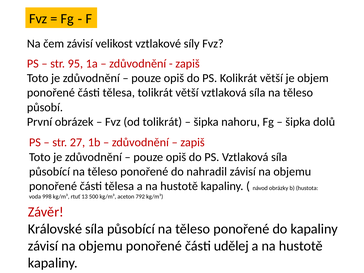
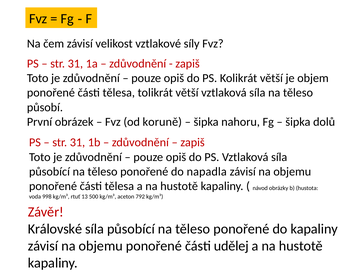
95: 95 -> 31 (75, 64)
od tolikrát: tolikrát -> koruně (162, 122)
27: 27 -> 31 (77, 142)
nahradil: nahradil -> napadla (207, 172)
